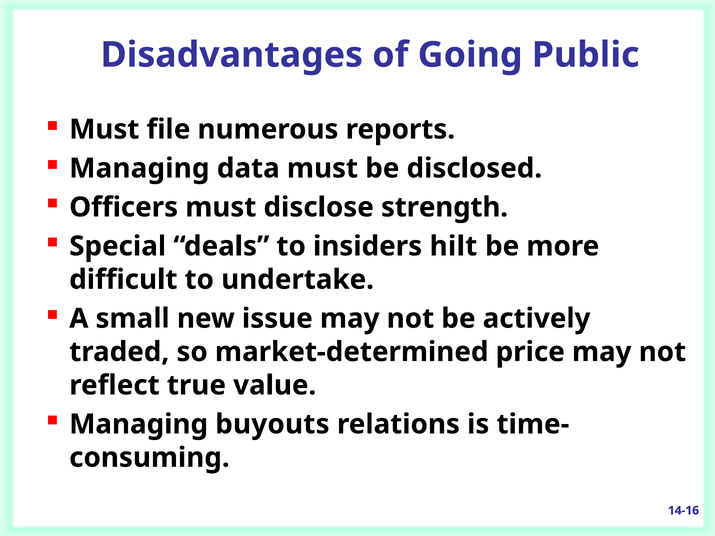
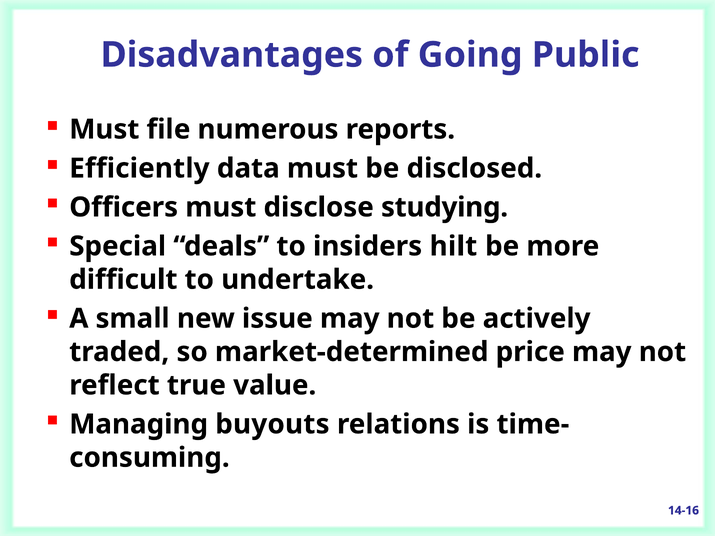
Managing: Managing -> Efficiently (139, 168)
strength: strength -> studying (445, 207)
